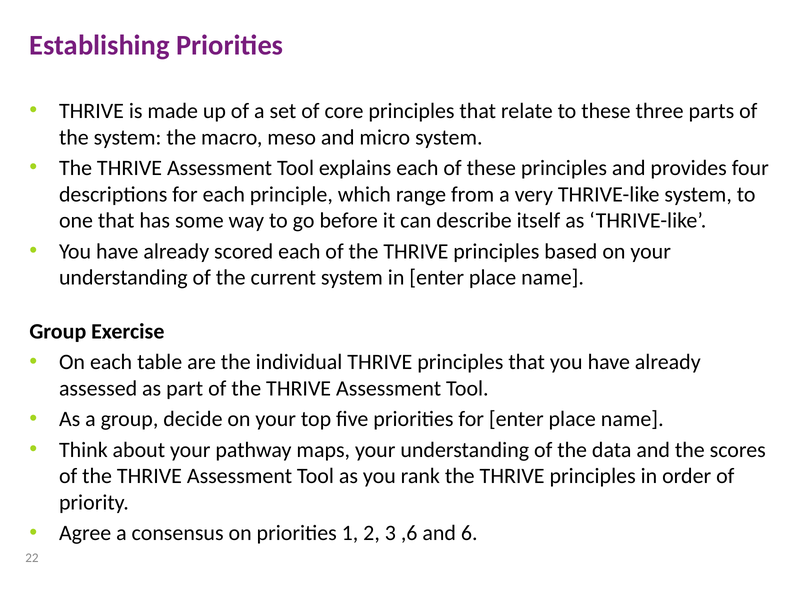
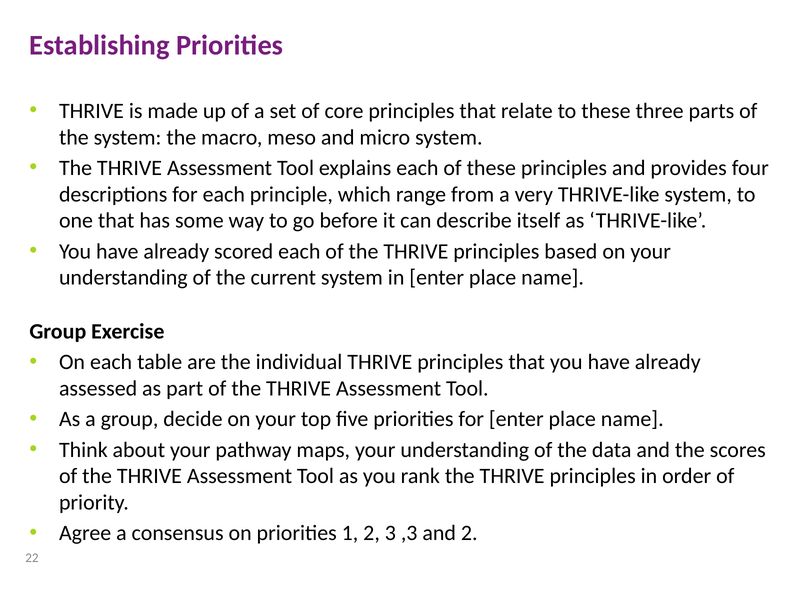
,6: ,6 -> ,3 (409, 533)
and 6: 6 -> 2 (469, 533)
